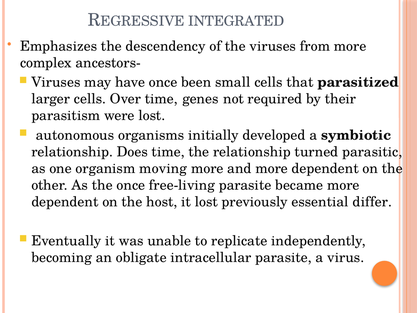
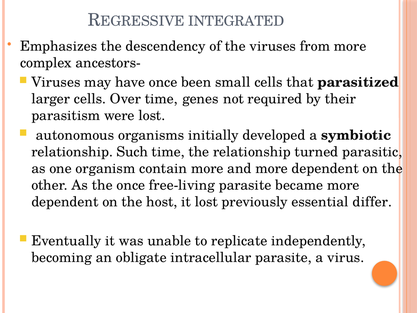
Does: Does -> Such (132, 152)
moving: moving -> contain (163, 168)
